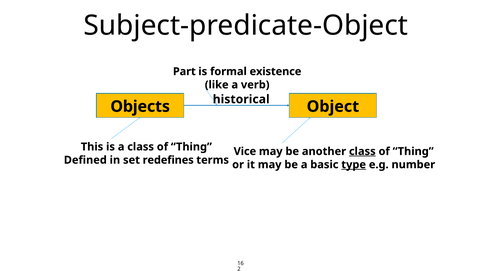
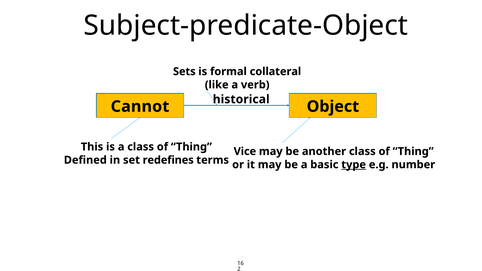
Part: Part -> Sets (184, 72)
existence: existence -> collateral (275, 72)
Objects: Objects -> Cannot (140, 107)
class underline: present -> none (362, 151)
